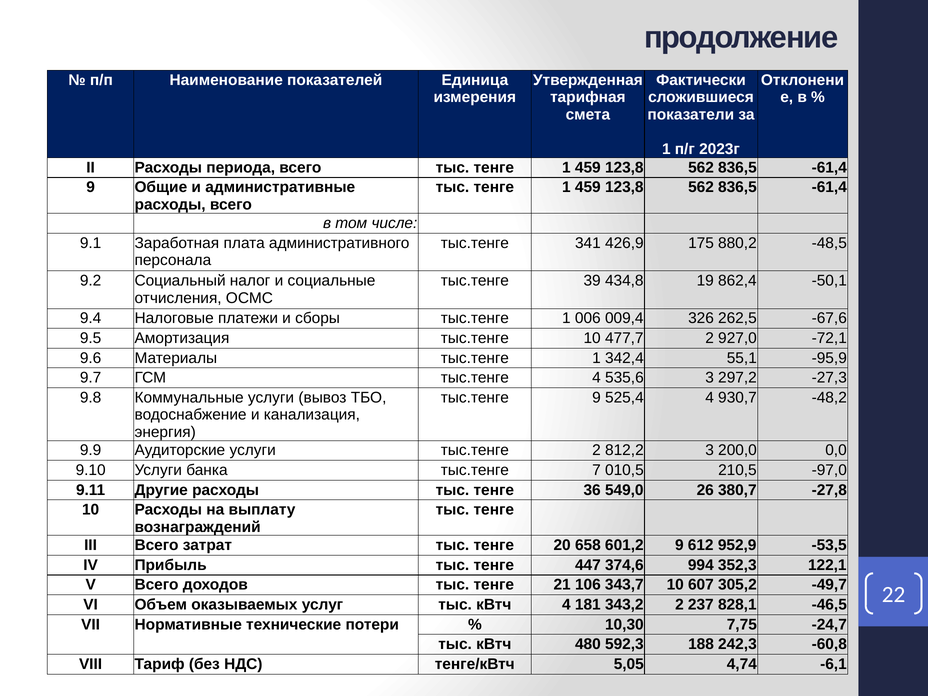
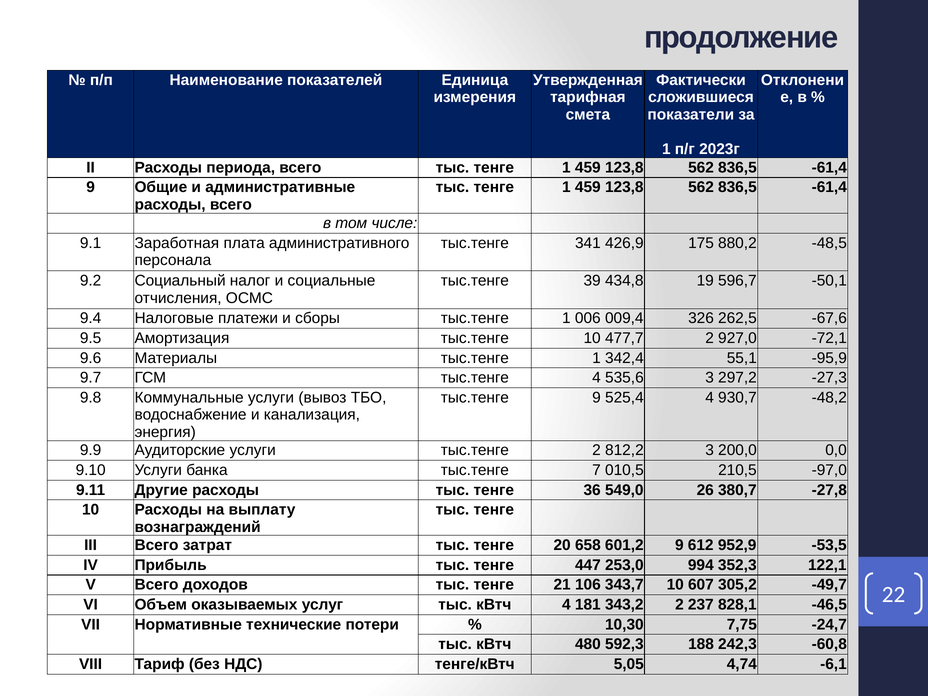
862,4: 862,4 -> 596,7 (737, 281)
374,6: 374,6 -> 253,0 (624, 565)
